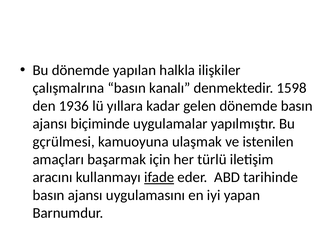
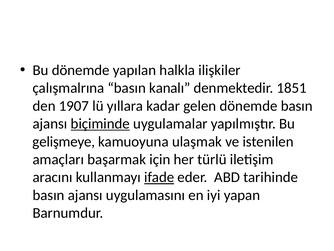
1598: 1598 -> 1851 (292, 88)
1936: 1936 -> 1907 (74, 106)
biçiminde underline: none -> present (100, 124)
gçrülmesi: gçrülmesi -> gelişmeye (64, 141)
